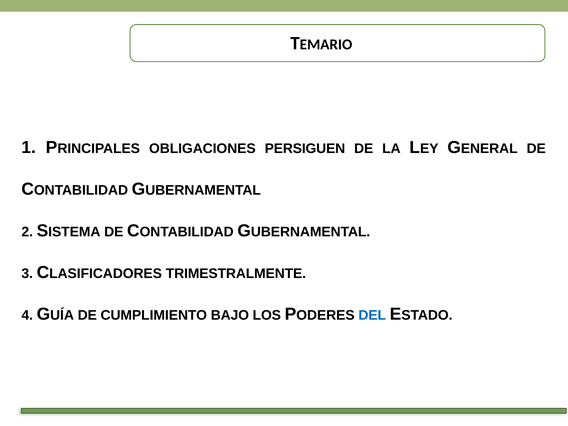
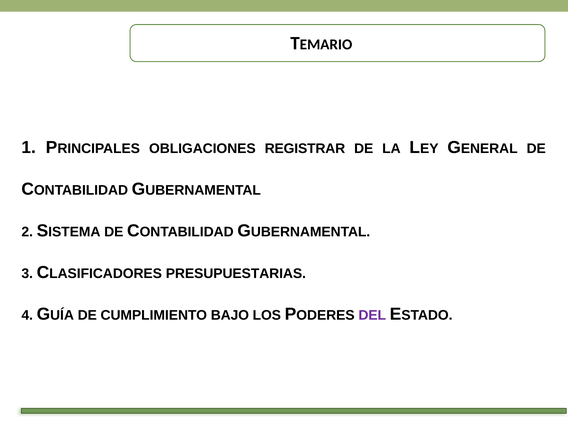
PERSIGUEN: PERSIGUEN -> REGISTRAR (305, 149)
TRIMESTRALMENTE: TRIMESTRALMENTE -> PRESUPUESTARIAS (236, 273)
DEL colour: blue -> purple (372, 315)
